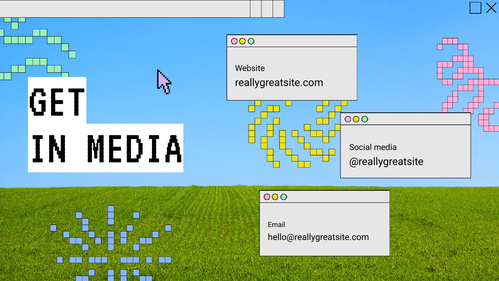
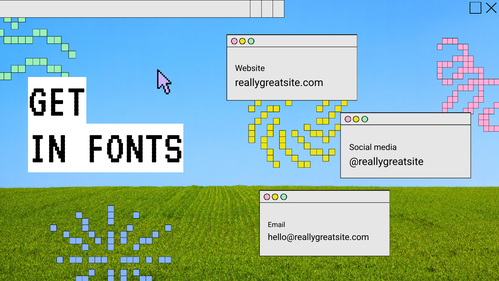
IN MEDIA: MEDIA -> FONTS (135, 146)
